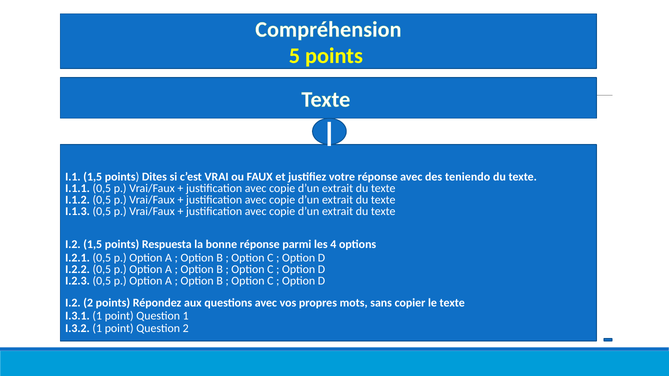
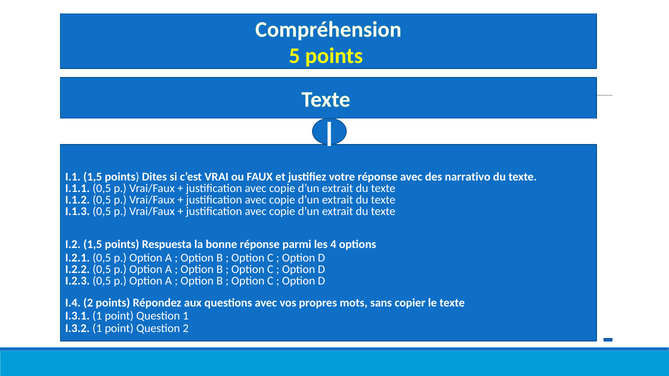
teniendo: teniendo -> narrativo (468, 177)
I.2: I.2 -> I.4 (73, 303)
